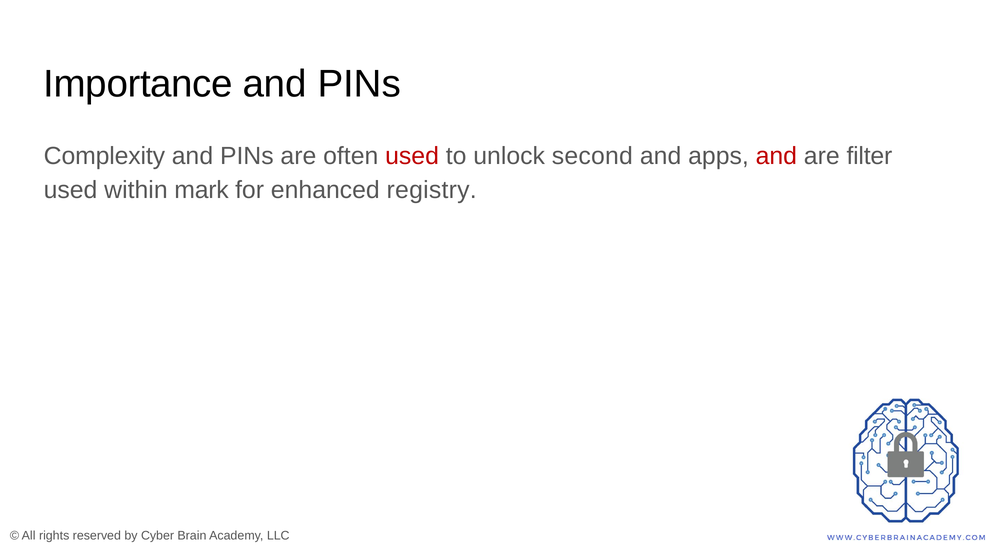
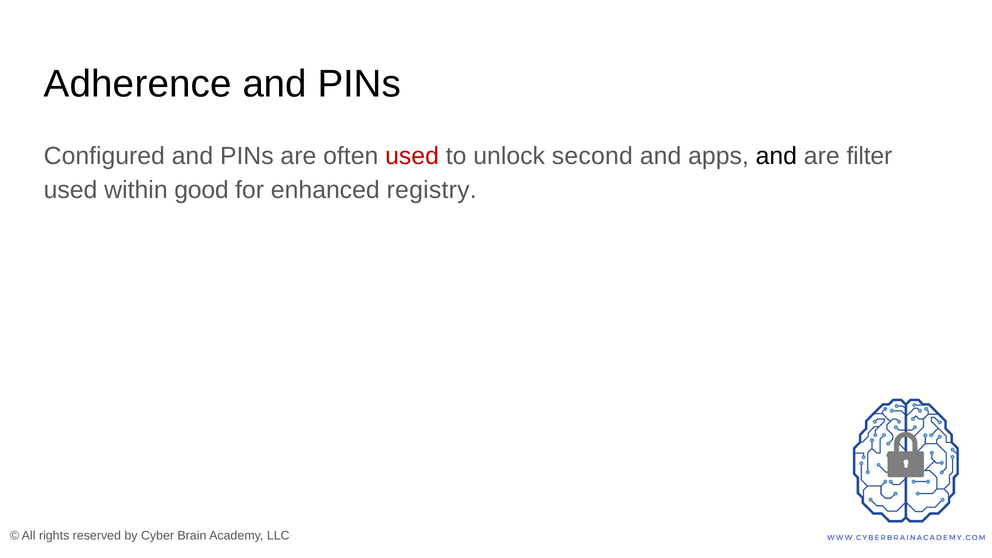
Importance: Importance -> Adherence (138, 84)
Complexity: Complexity -> Configured (104, 156)
and colour: red -> black (776, 156)
mark: mark -> good (202, 190)
